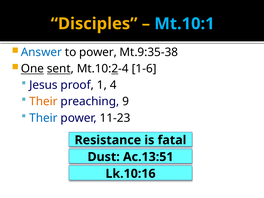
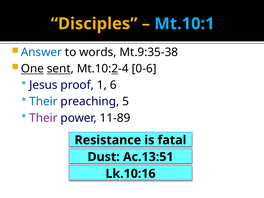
to power: power -> words (98, 52)
1-6: 1-6 -> 0-6 (144, 69)
4: 4 -> 6 (113, 85)
Their colour: orange -> blue (43, 101)
9: 9 -> 5 (126, 101)
Their colour: blue -> purple (43, 118)
11-23: 11-23 -> 11-89 (115, 118)
